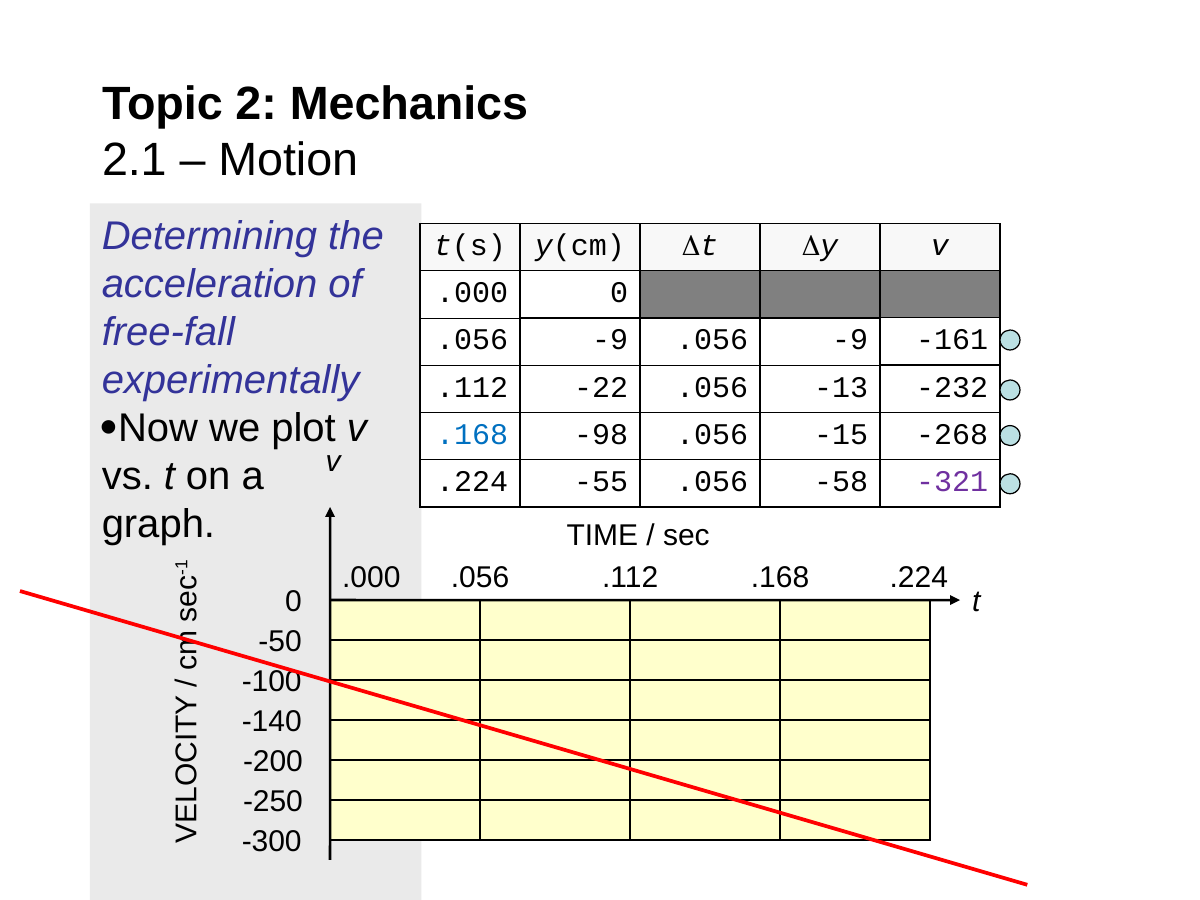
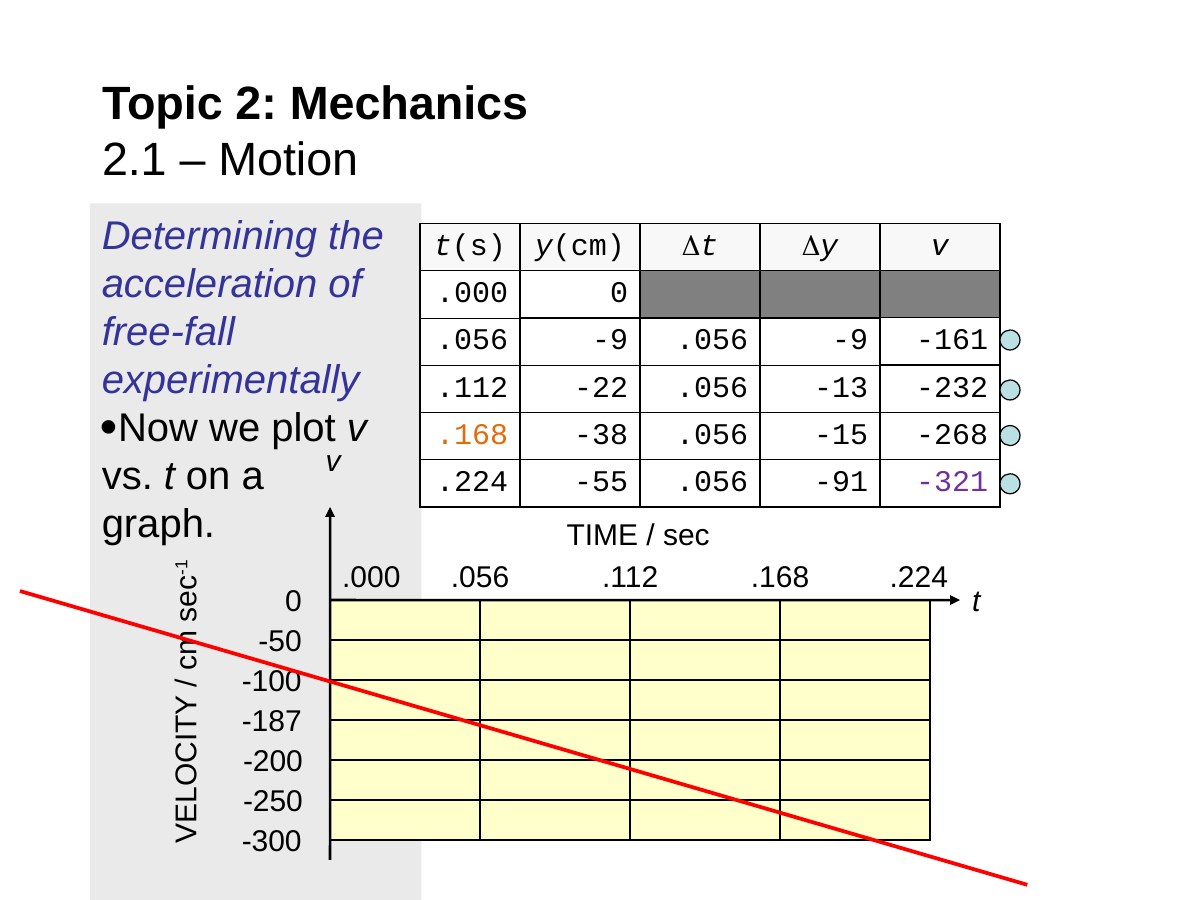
.168 colour: blue -> orange (472, 434)
-98: -98 -> -38 (601, 434)
-58: -58 -> -91 (841, 482)
-140: -140 -> -187 (272, 722)
